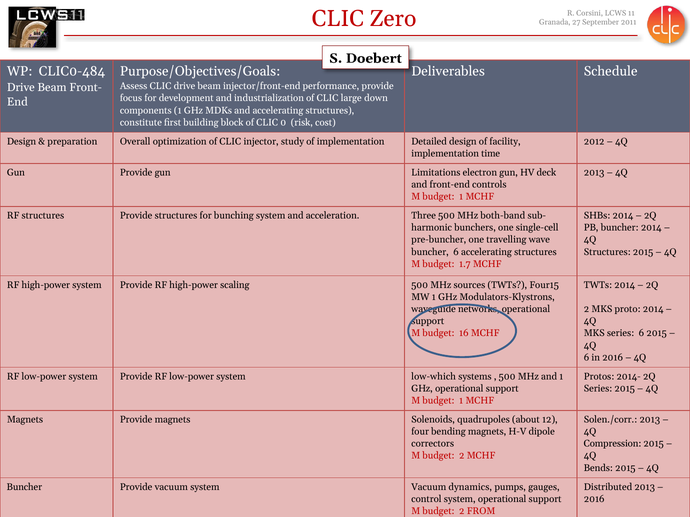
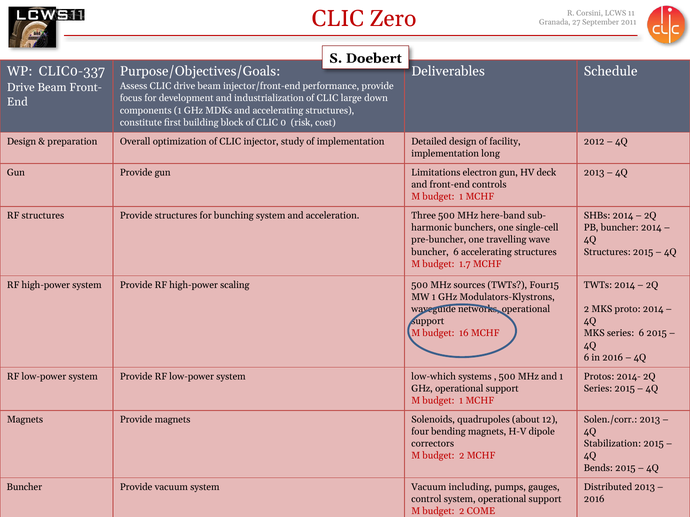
CLIC0-484: CLIC0-484 -> CLIC0-337 (72, 72)
time: time -> long (491, 154)
both-band: both-band -> here-band (503, 216)
Compression: Compression -> Stabilization (612, 444)
dynamics: dynamics -> including (470, 487)
FROM: FROM -> COME (481, 512)
